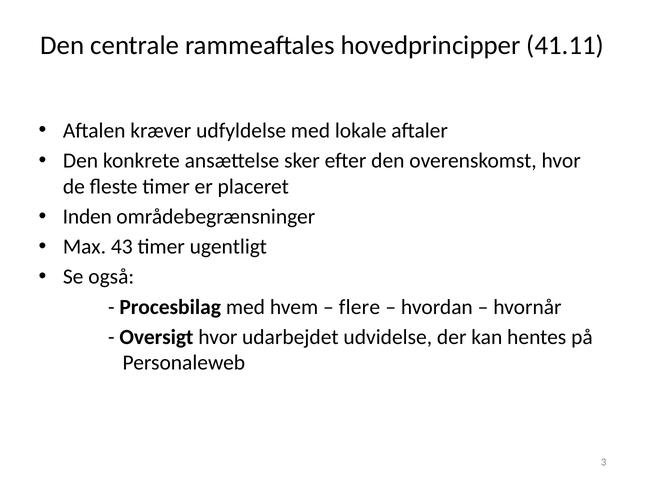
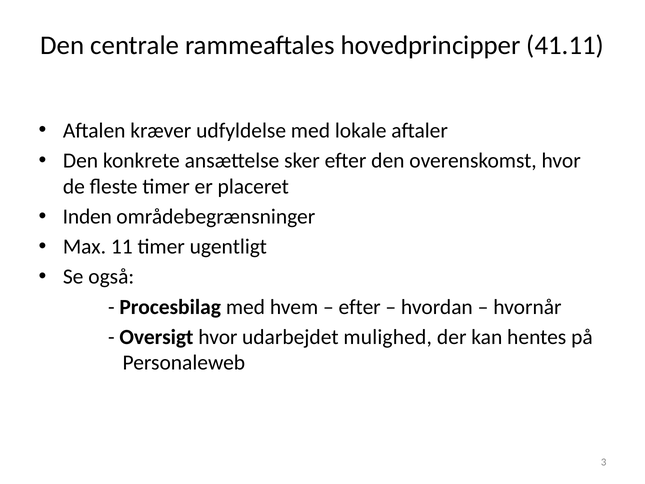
43: 43 -> 11 (122, 247)
flere: flere -> efter (360, 307)
udvidelse: udvidelse -> mulighed (388, 337)
